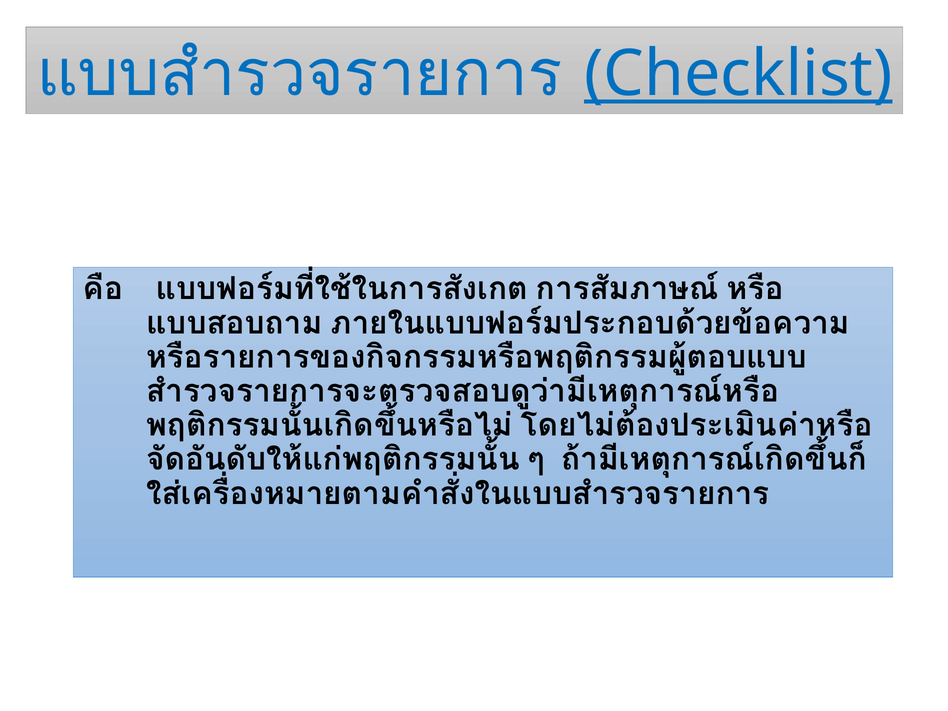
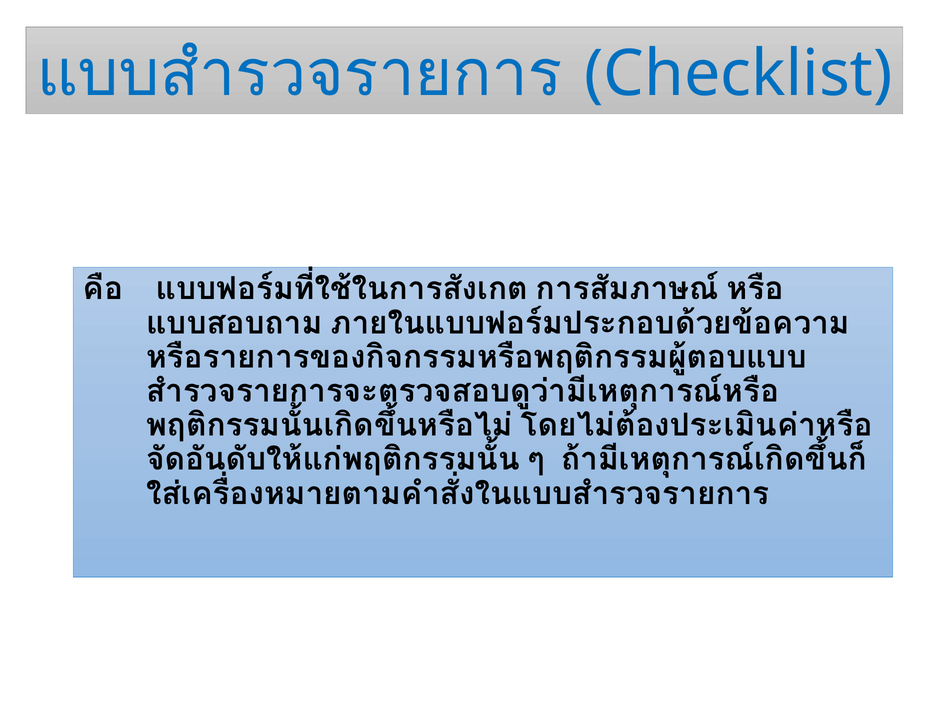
Checklist underline: present -> none (738, 74)
